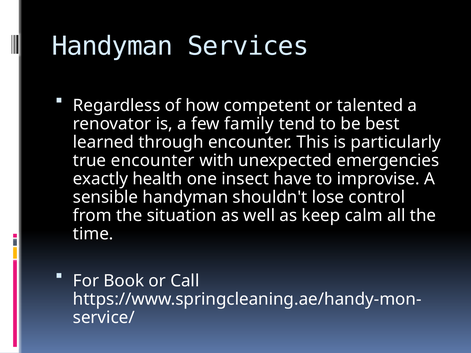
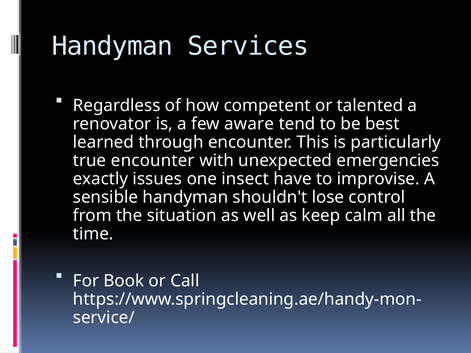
family: family -> aware (249, 124)
health: health -> issues (157, 179)
